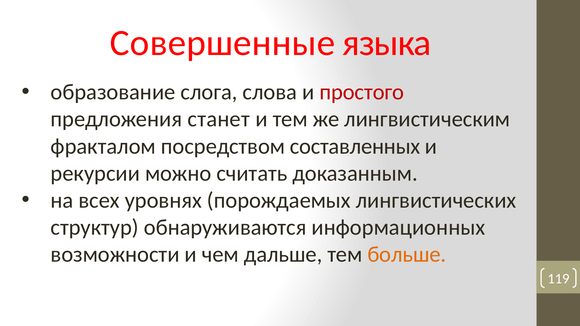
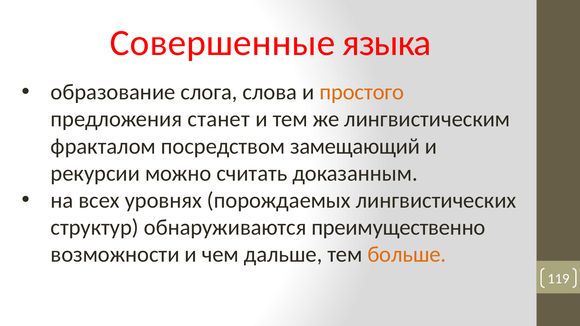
простого colour: red -> orange (362, 92)
составленных: составленных -> замещающий (355, 146)
информационных: информационных -> преимущественно (398, 228)
